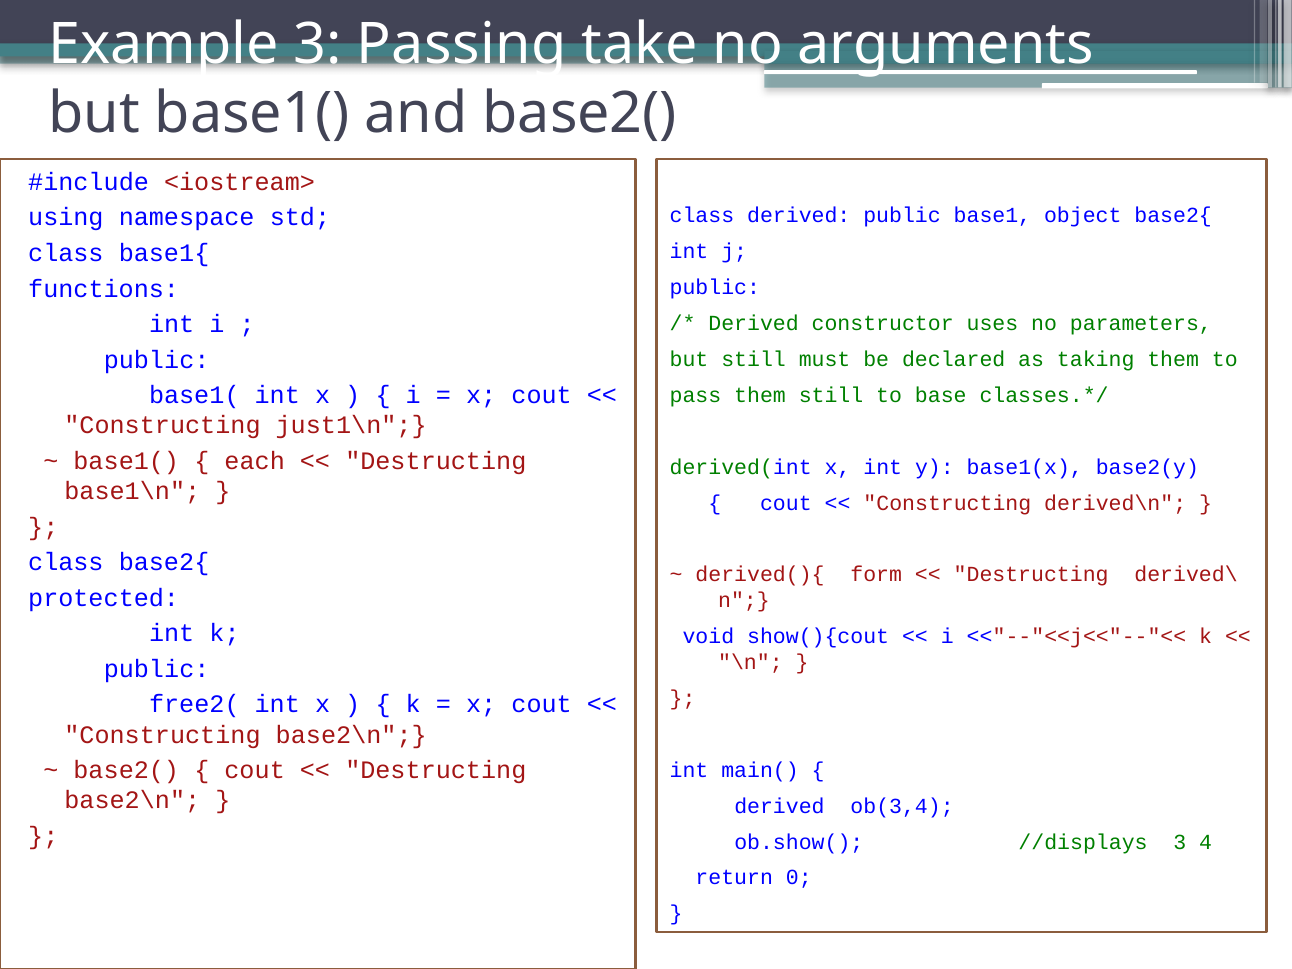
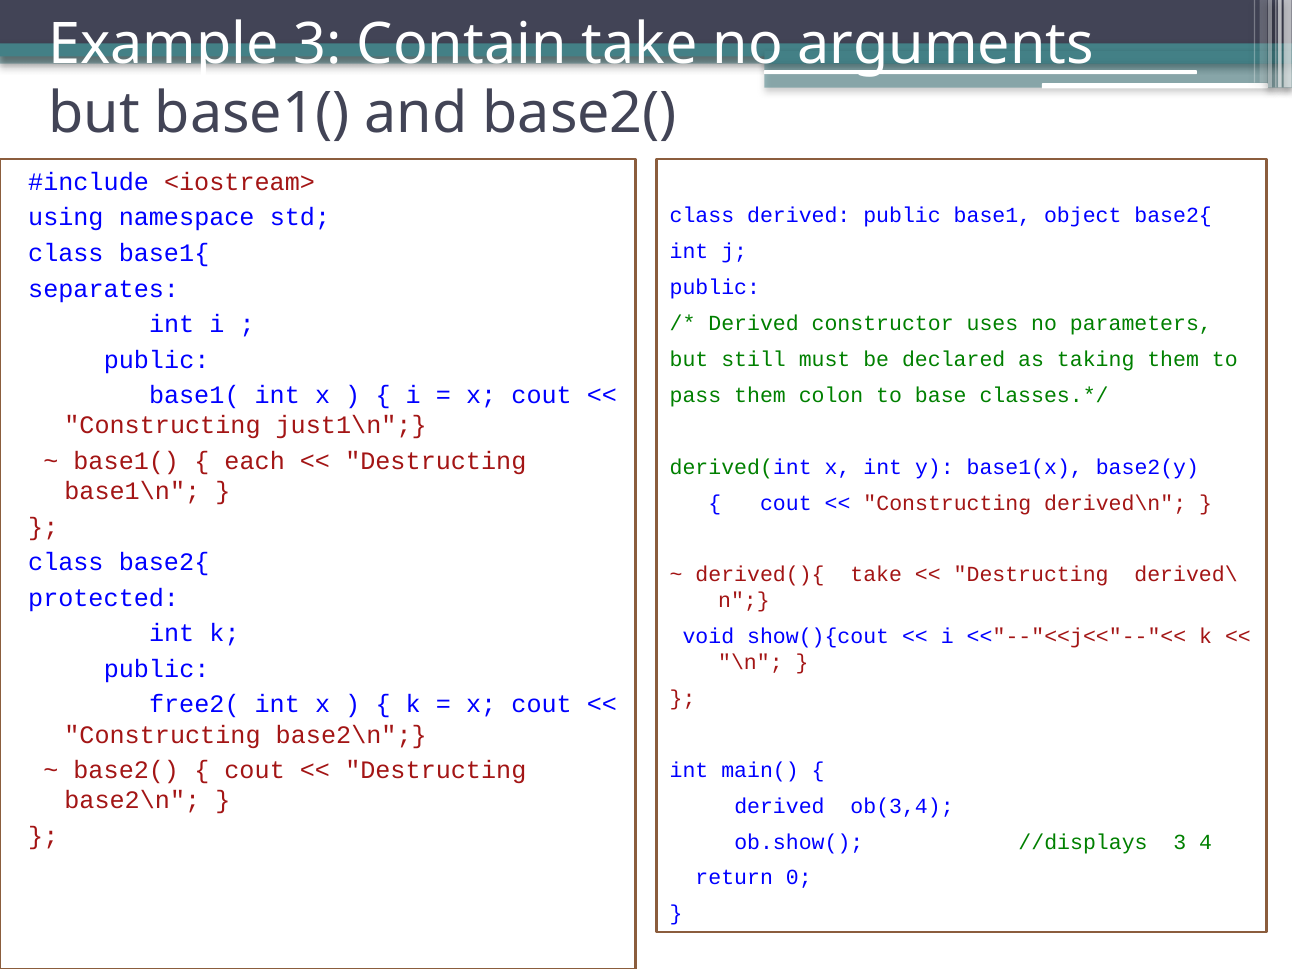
Passing: Passing -> Contain (462, 45)
functions: functions -> separates (104, 289)
them still: still -> colon (831, 395)
derived(){ form: form -> take (876, 575)
